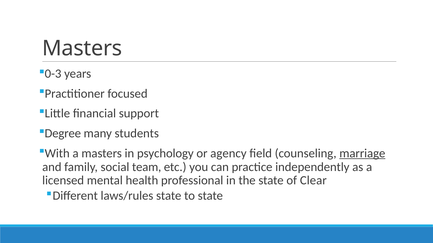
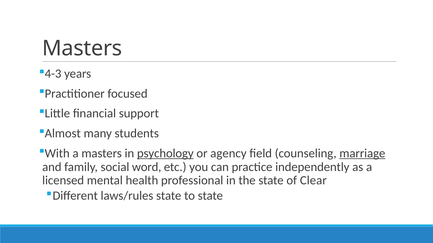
0-3: 0-3 -> 4-3 (53, 74)
Degree: Degree -> Almost (63, 134)
psychology underline: none -> present (165, 154)
team: team -> word (147, 167)
